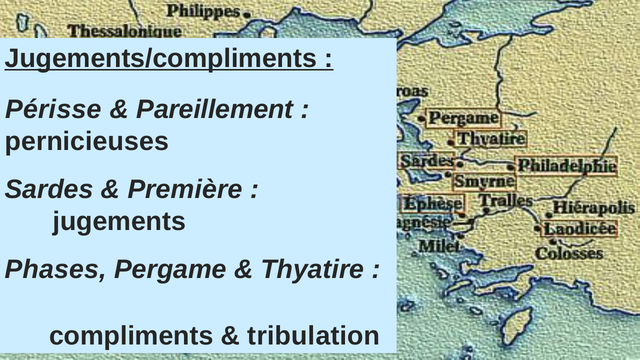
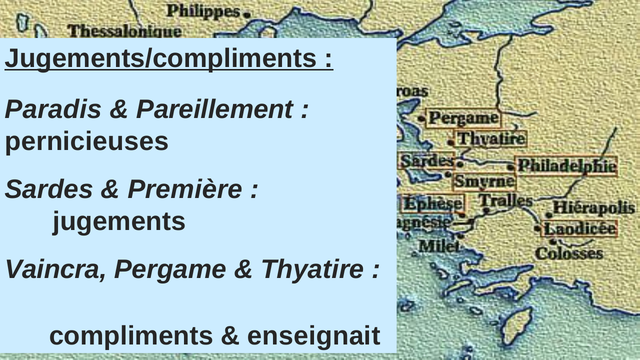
Périsse: Périsse -> Paradis (53, 109)
Phases: Phases -> Vaincra (56, 269)
tribulation: tribulation -> enseignait (314, 336)
